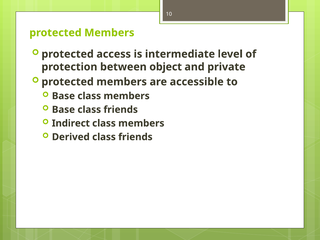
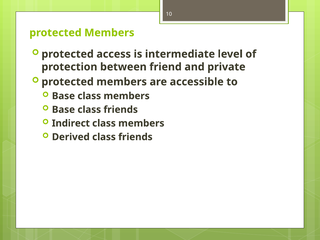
object: object -> friend (166, 67)
